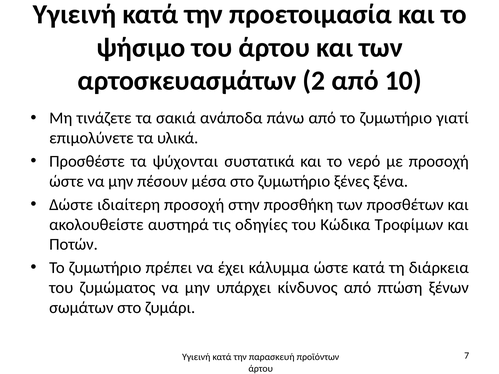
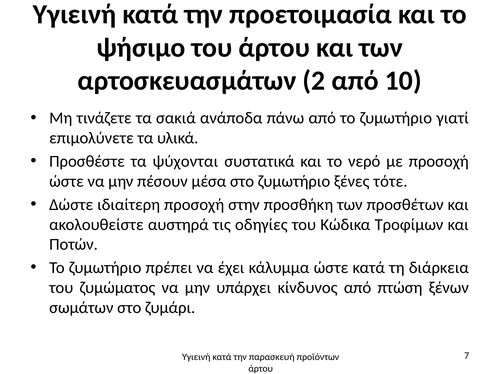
ξένα: ξένα -> τότε (391, 181)
